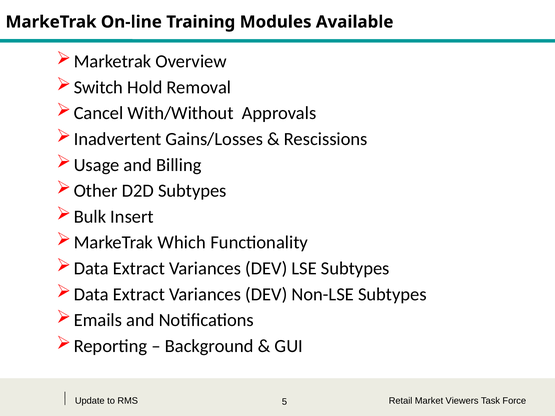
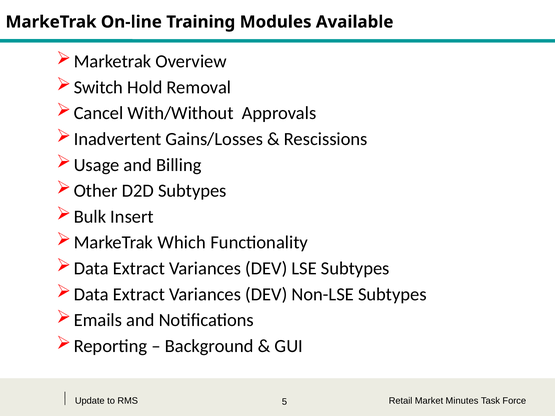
Viewers: Viewers -> Minutes (462, 401)
